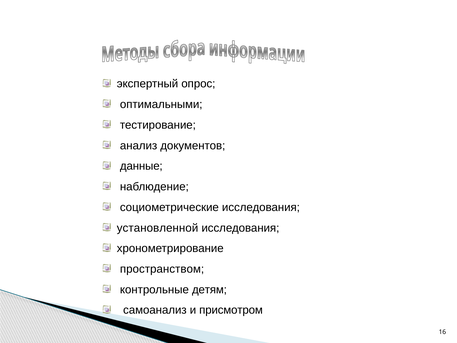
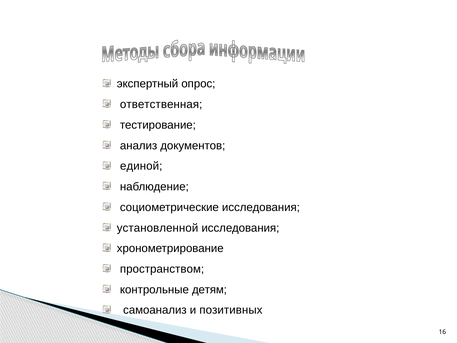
оптимальными: оптимальными -> ответственная (161, 104)
данные: данные -> единой (141, 166)
присмотром: присмотром -> позитивных (231, 310)
